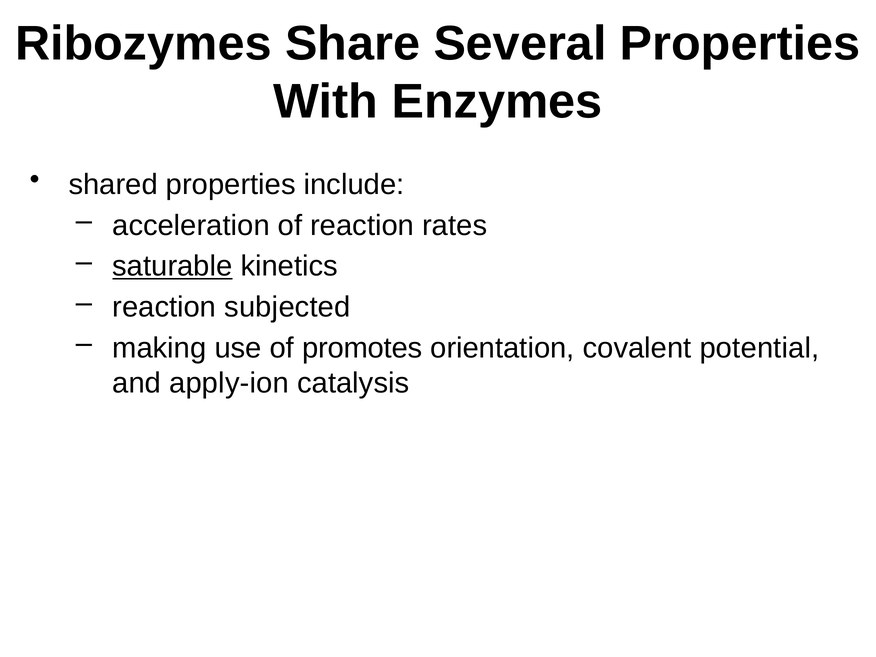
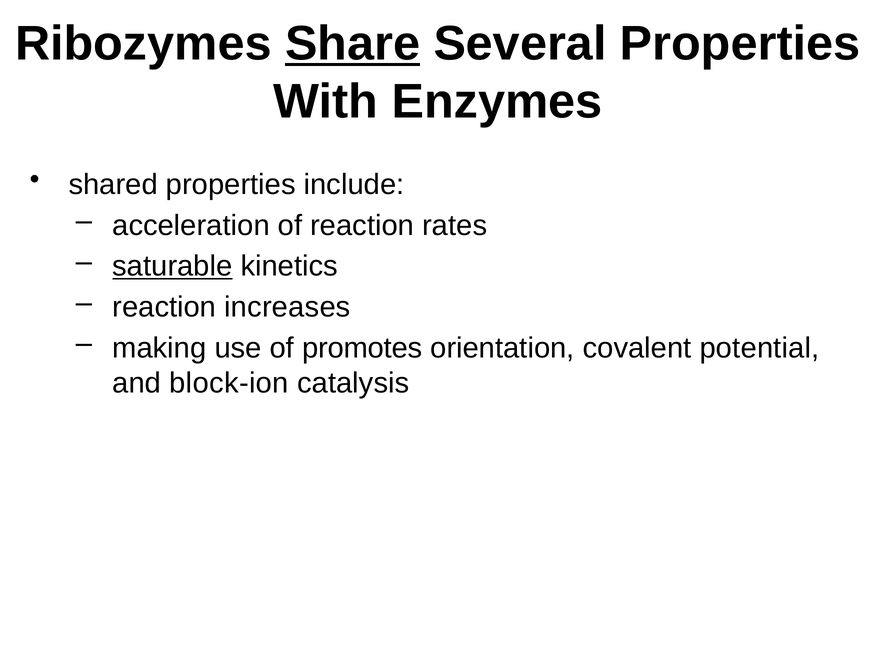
Share underline: none -> present (353, 44)
subjected: subjected -> increases (287, 307)
apply-ion: apply-ion -> block-ion (229, 383)
